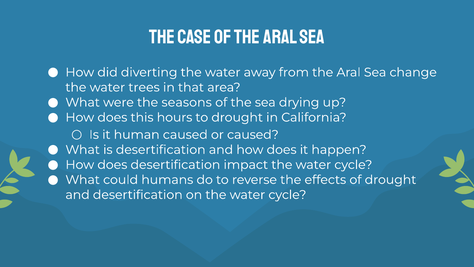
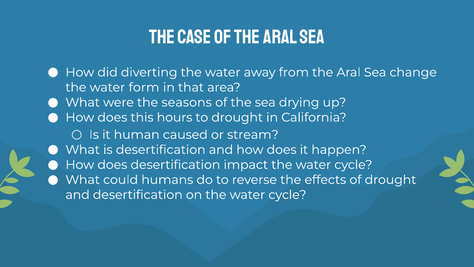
trees: trees -> form (144, 87)
or caused: caused -> stream (253, 135)
